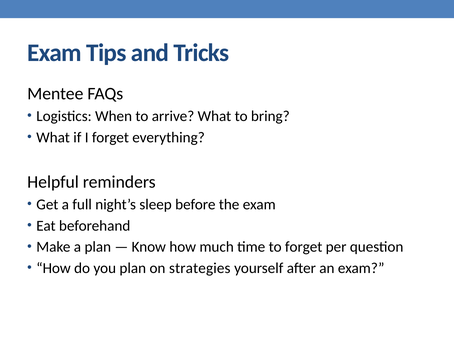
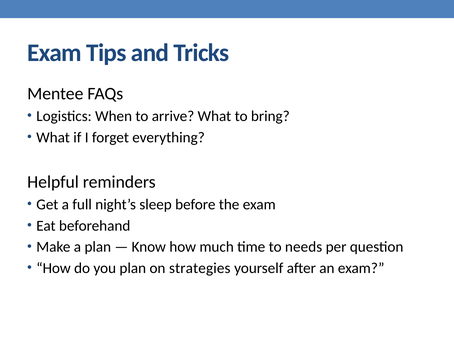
to forget: forget -> needs (304, 247)
